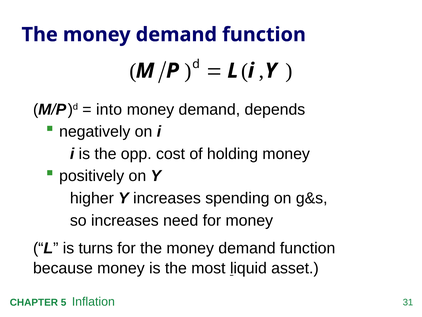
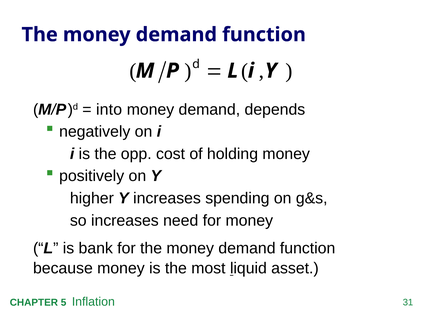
turns: turns -> bank (96, 248)
